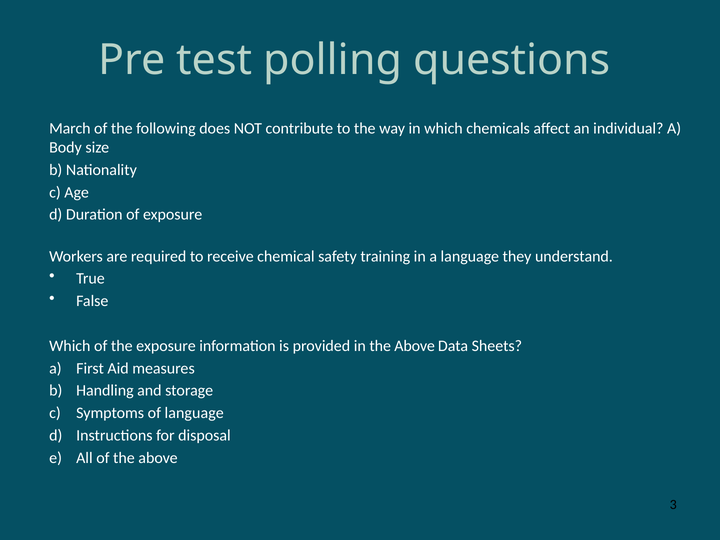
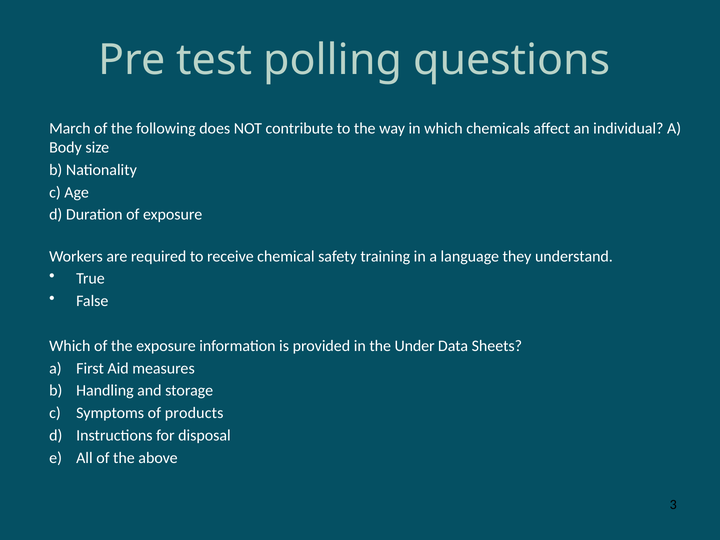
in the Above: Above -> Under (415, 346)
of language: language -> products (194, 413)
